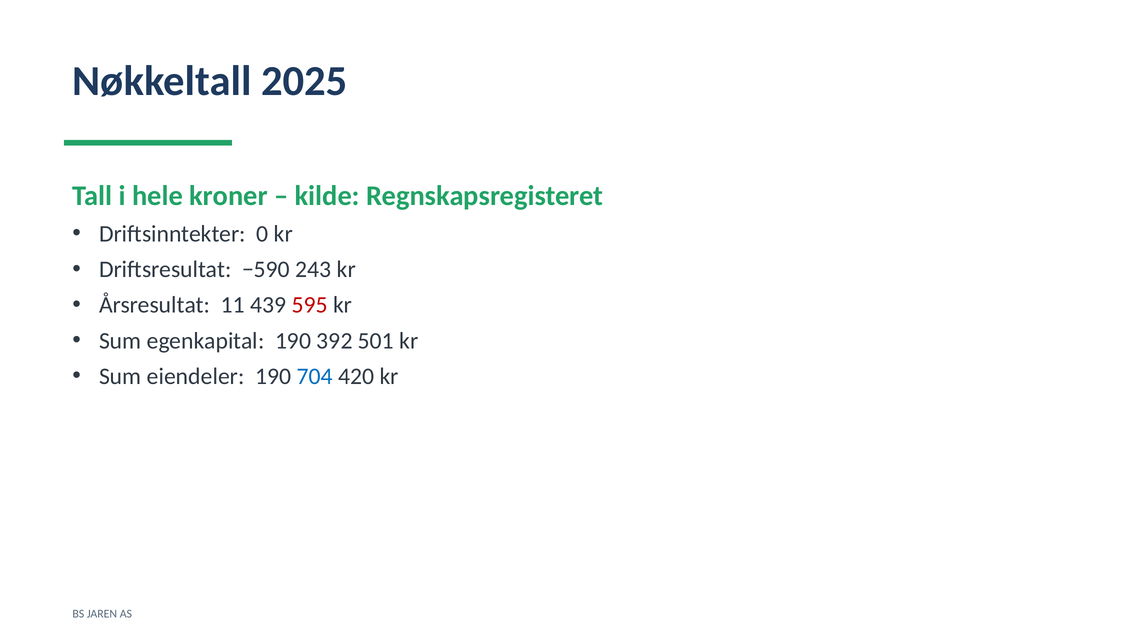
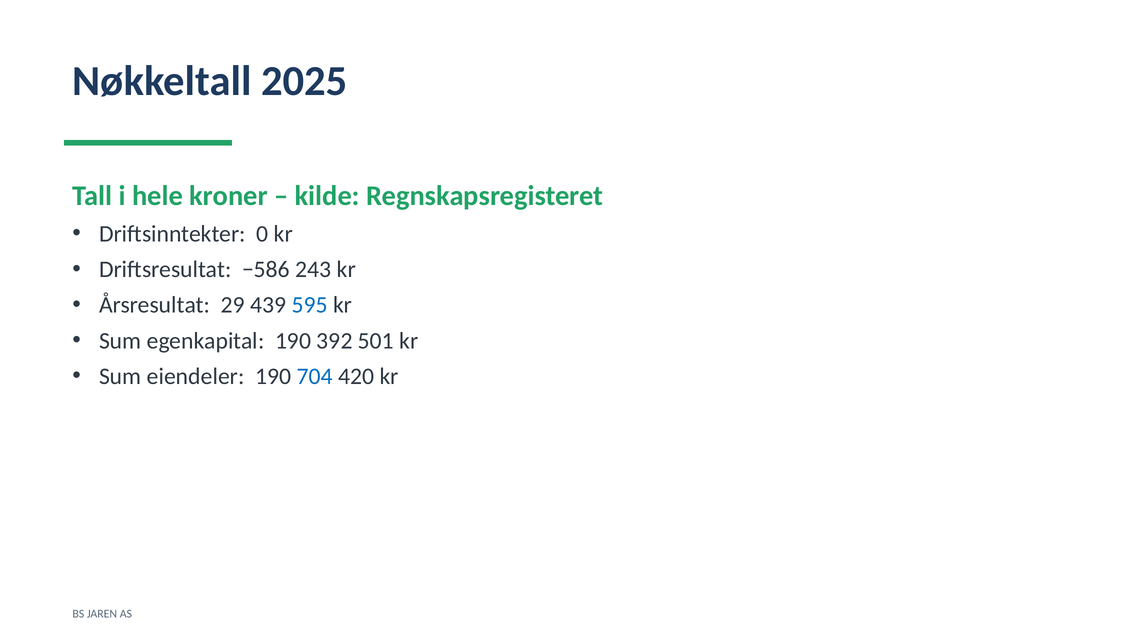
−590: −590 -> −586 (266, 270)
11: 11 -> 29 (233, 305)
595 colour: red -> blue (310, 305)
